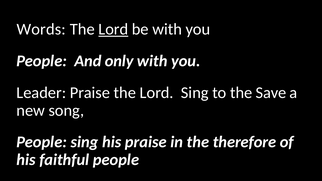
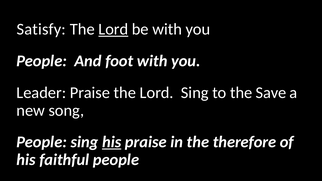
Words: Words -> Satisfy (41, 29)
only: only -> foot (119, 61)
his underline: none -> present (112, 142)
